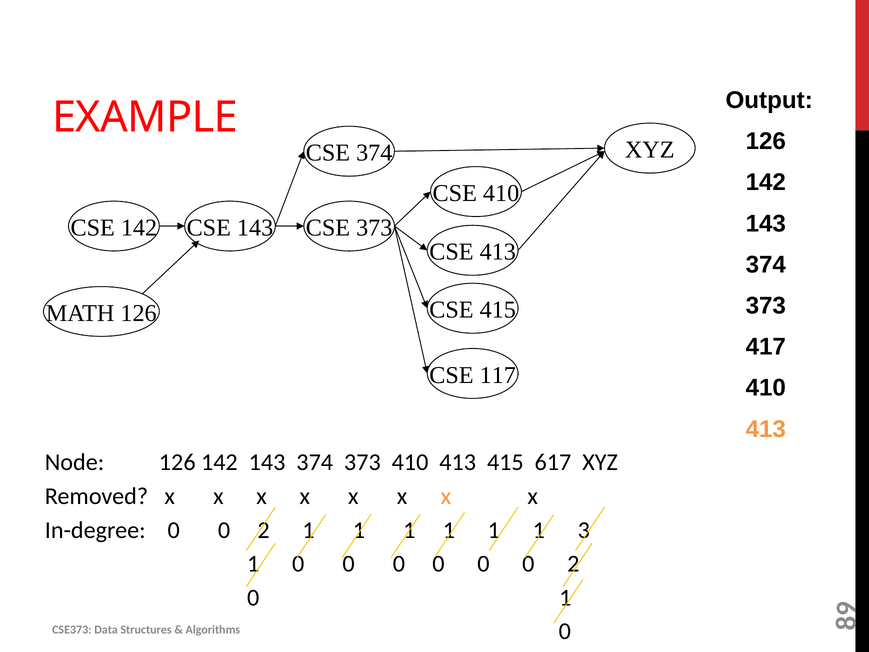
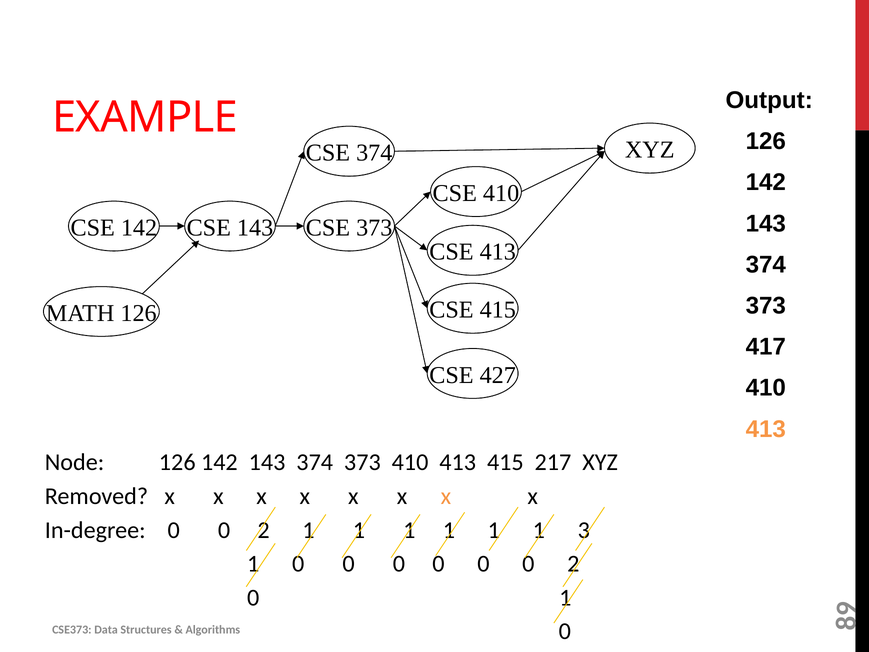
117: 117 -> 427 (498, 375)
617: 617 -> 217 (553, 462)
